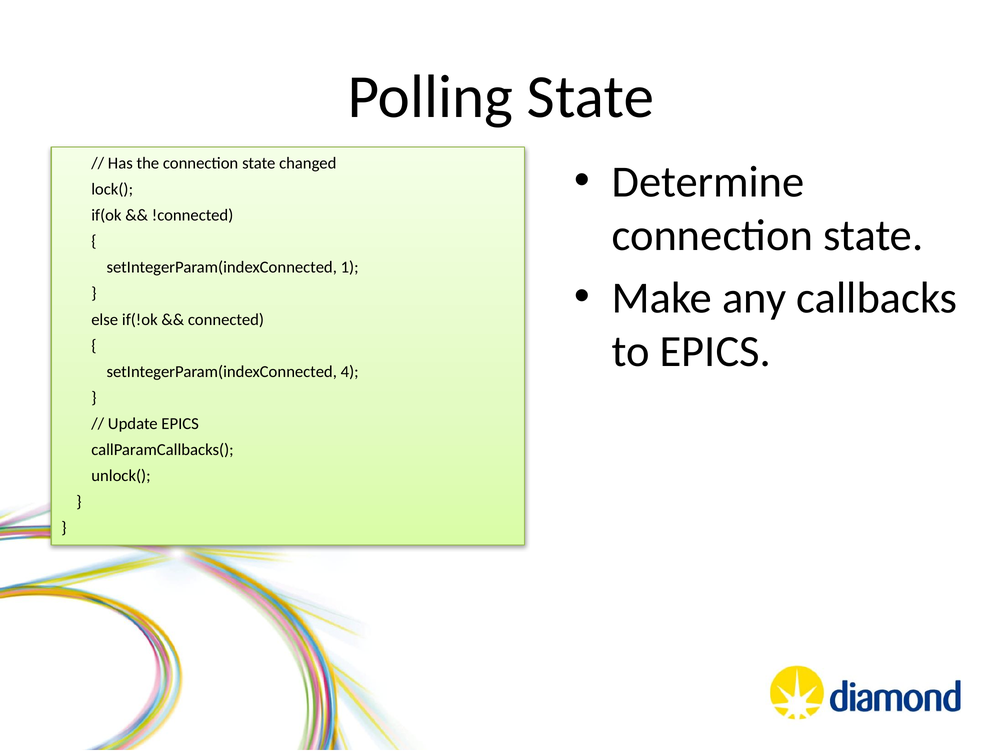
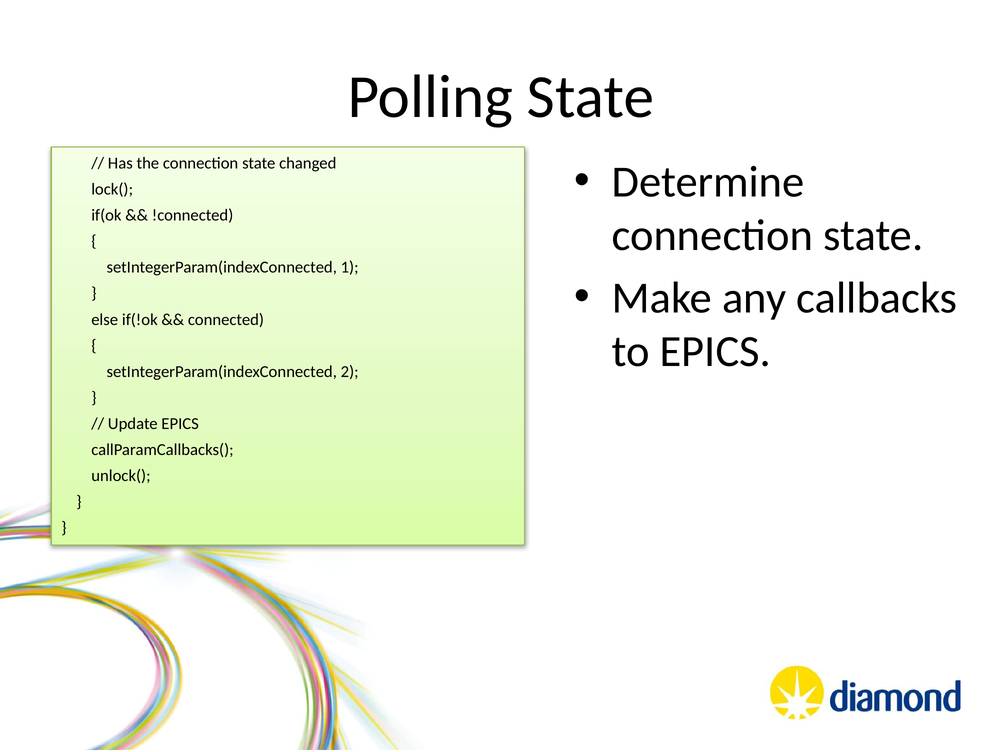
4: 4 -> 2 (350, 371)
